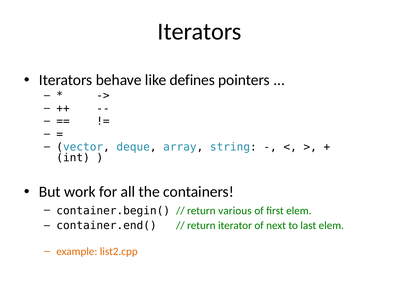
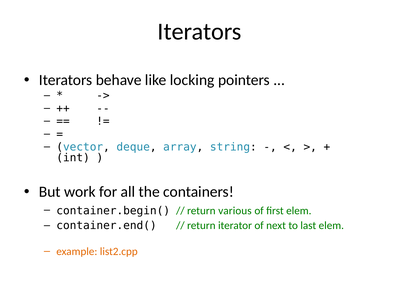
defines: defines -> locking (192, 80)
